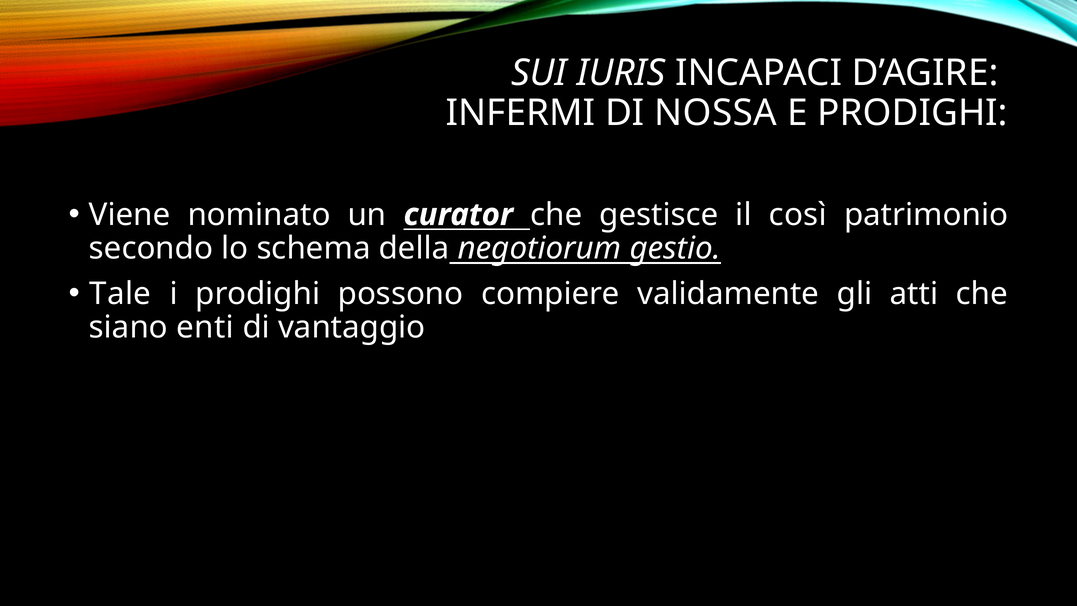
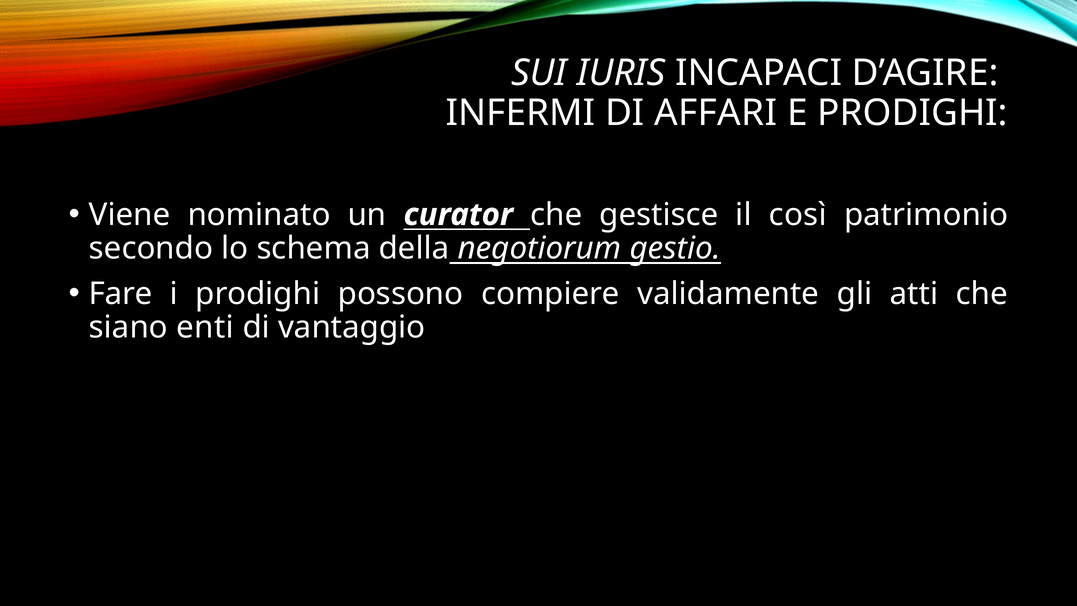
NOSSA: NOSSA -> AFFARI (716, 113)
Tale: Tale -> Fare (121, 294)
